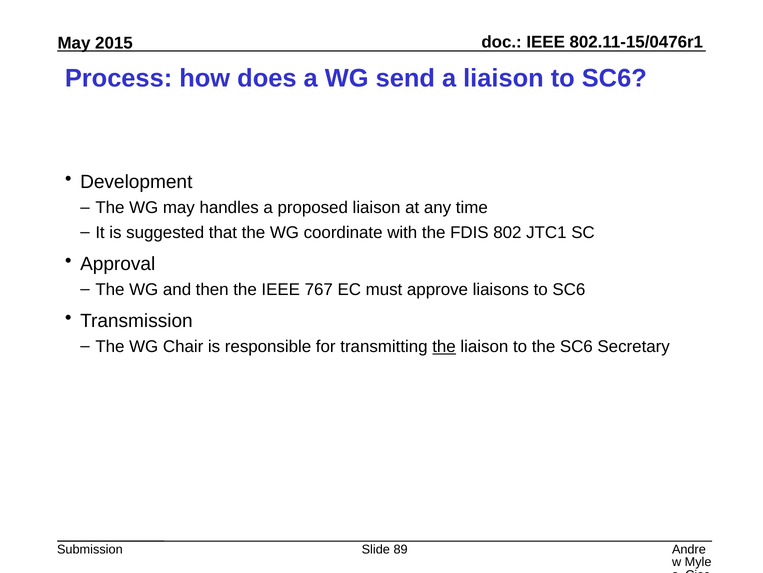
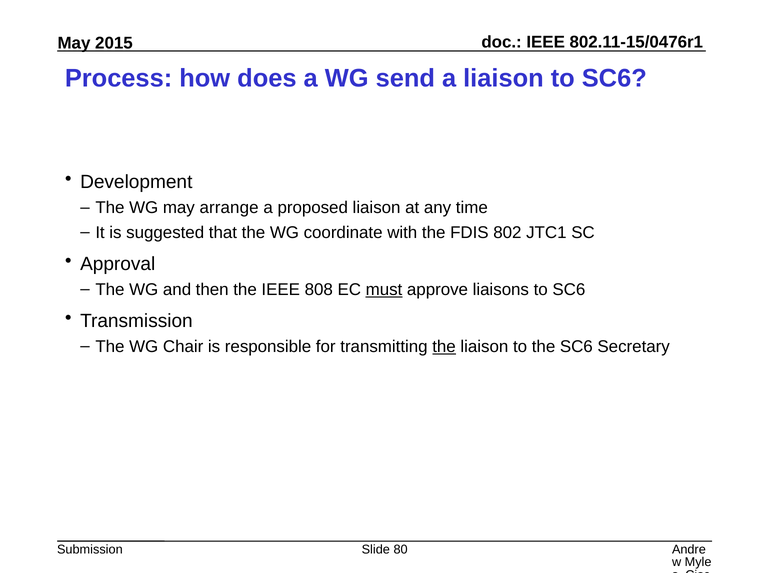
handles: handles -> arrange (229, 208)
767: 767 -> 808 (319, 289)
must underline: none -> present (384, 289)
89: 89 -> 80 (401, 549)
